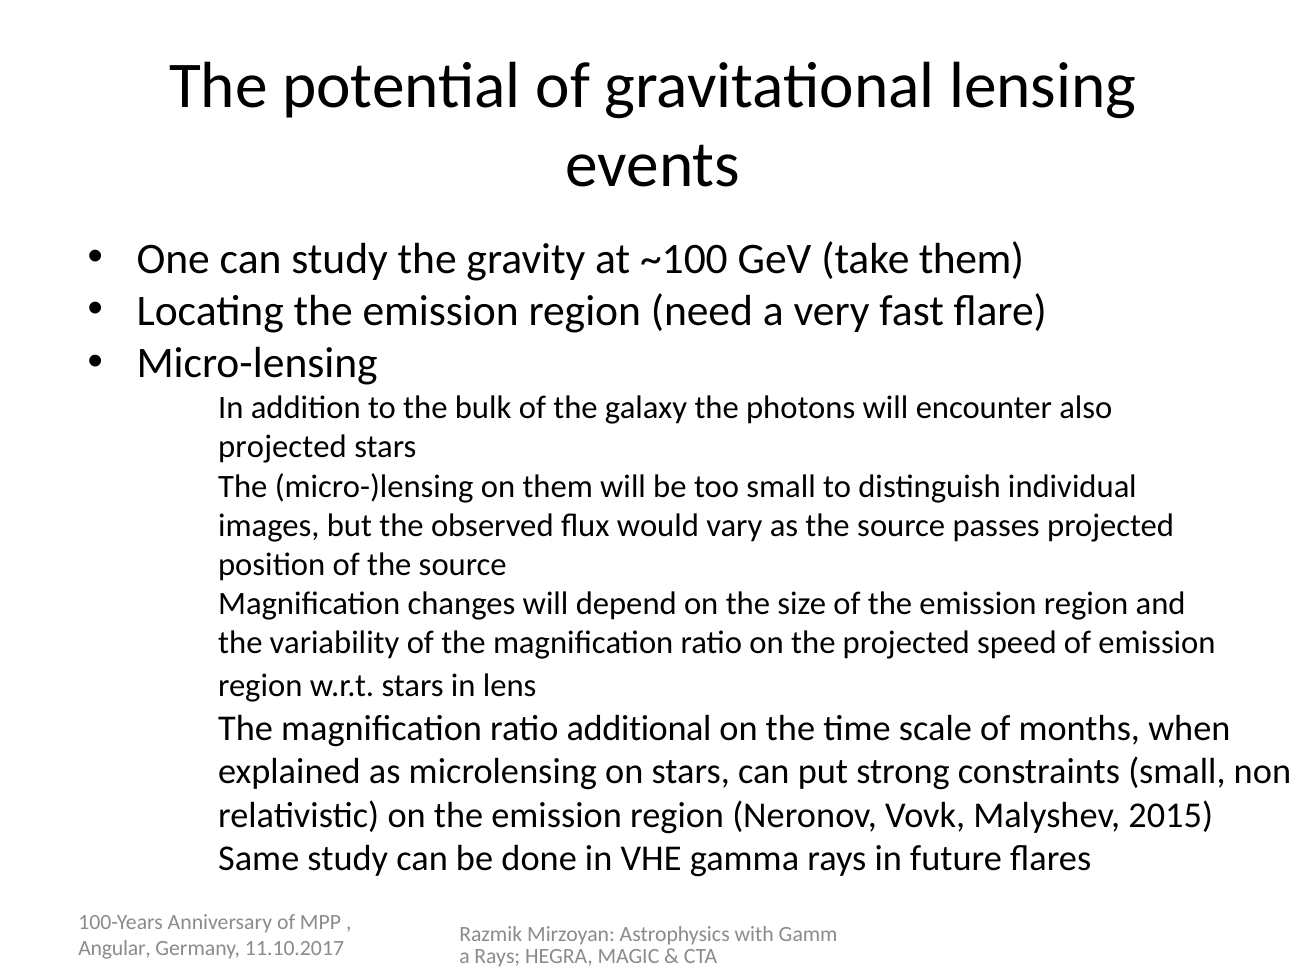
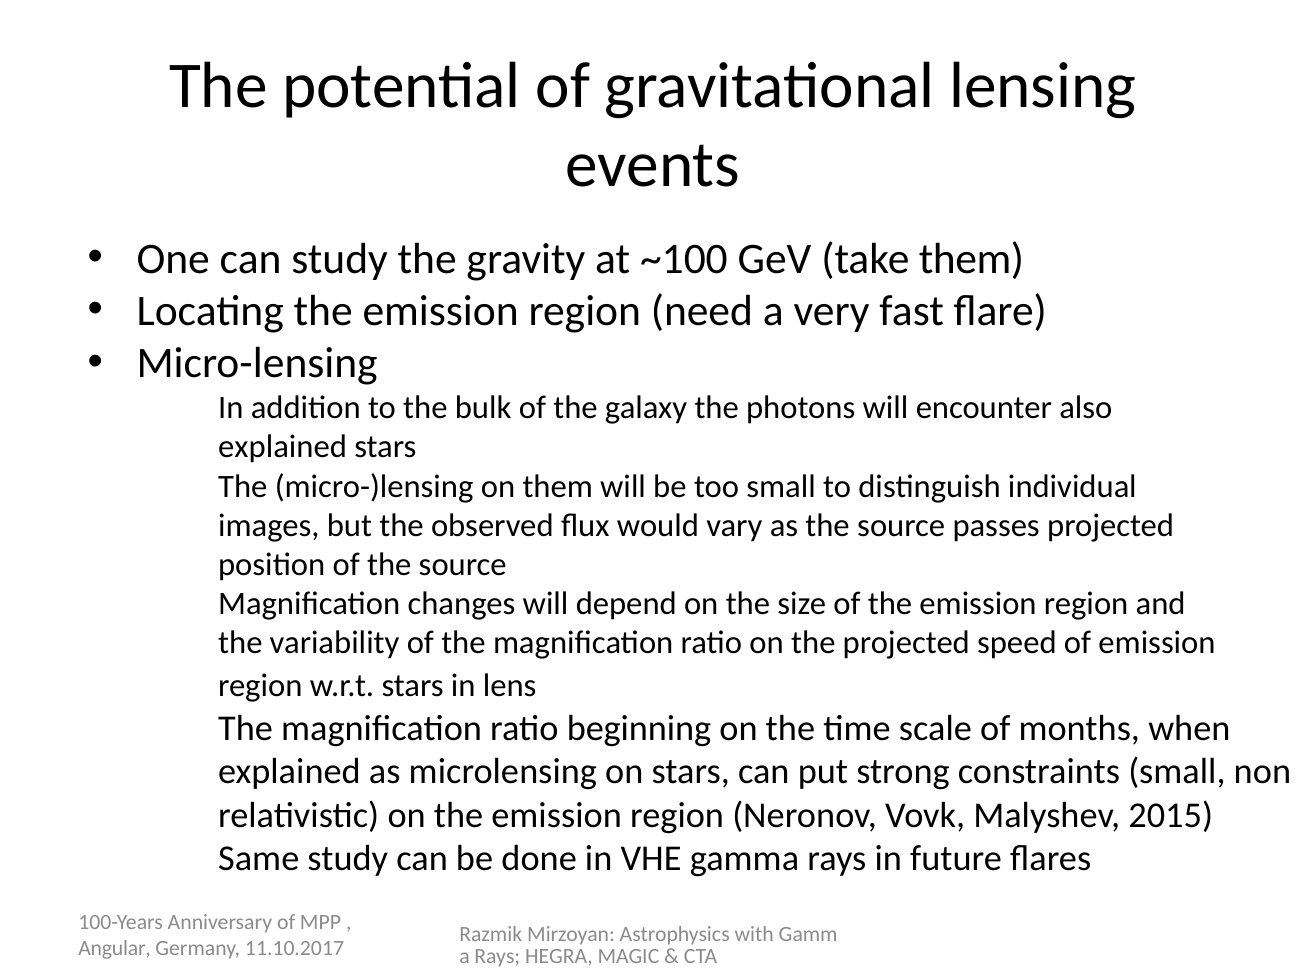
projected: projected -> explained (283, 447)
additional: additional -> beginning (639, 729)
